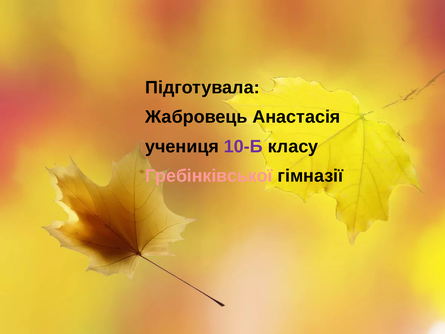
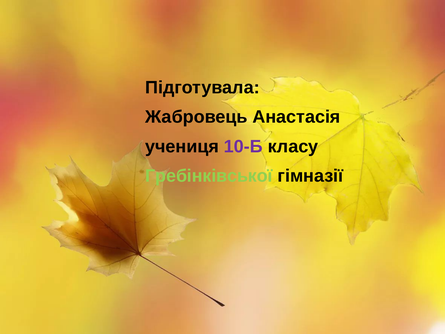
Гребінківської colour: pink -> light green (209, 176)
